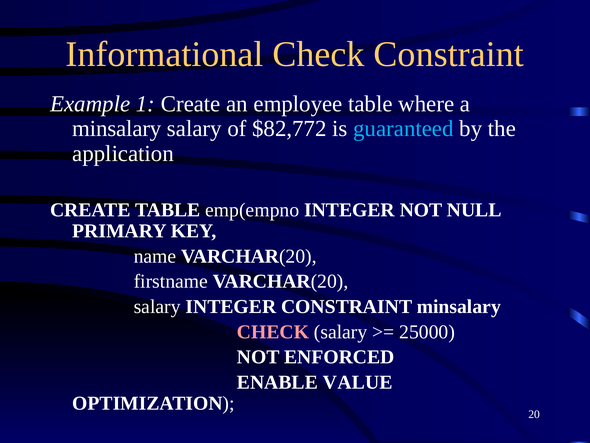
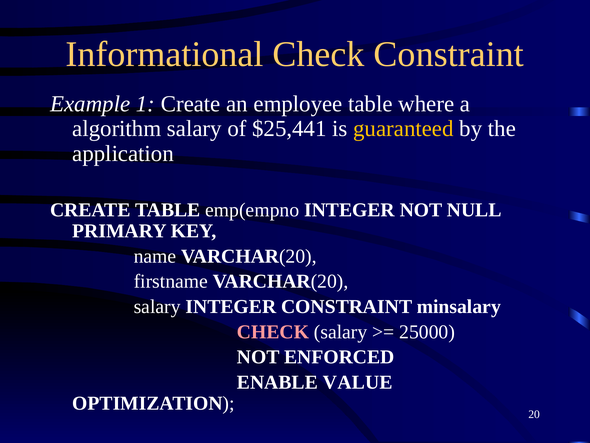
minsalary: minsalary -> algorithm (117, 128)
$82,772: $82,772 -> $25,441 (289, 128)
guaranteed colour: light blue -> yellow (403, 128)
